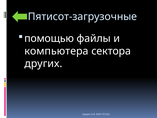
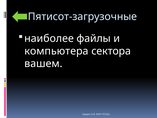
помощью: помощью -> наиболее (49, 38)
других: других -> вашем (43, 64)
